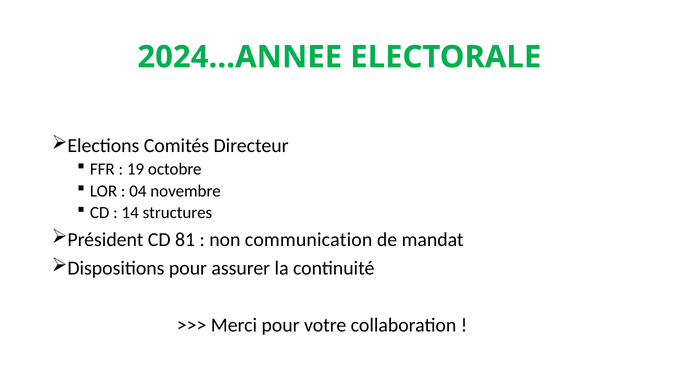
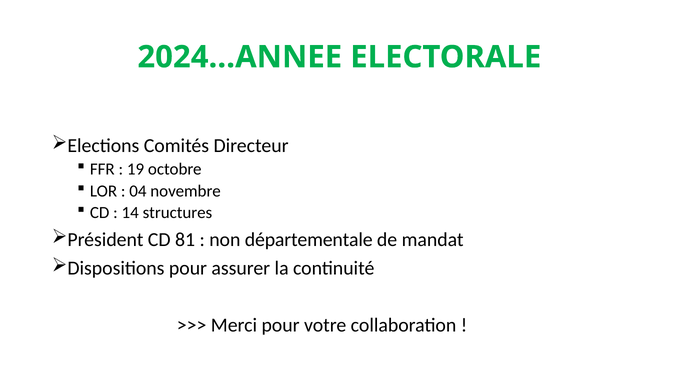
communication: communication -> départementale (309, 240)
